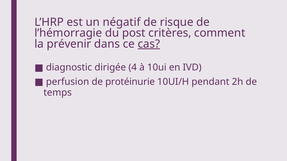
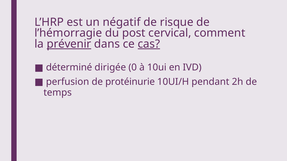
critères: critères -> cervical (170, 33)
prévenir underline: none -> present (69, 44)
diagnostic: diagnostic -> déterminé (69, 68)
4: 4 -> 0 (133, 68)
